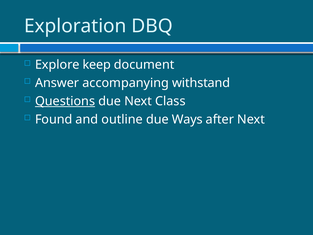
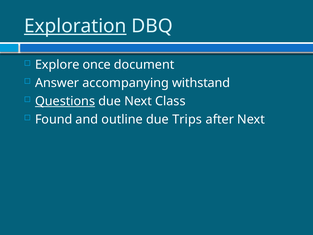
Exploration underline: none -> present (75, 26)
keep: keep -> once (97, 65)
Ways: Ways -> Trips (187, 119)
